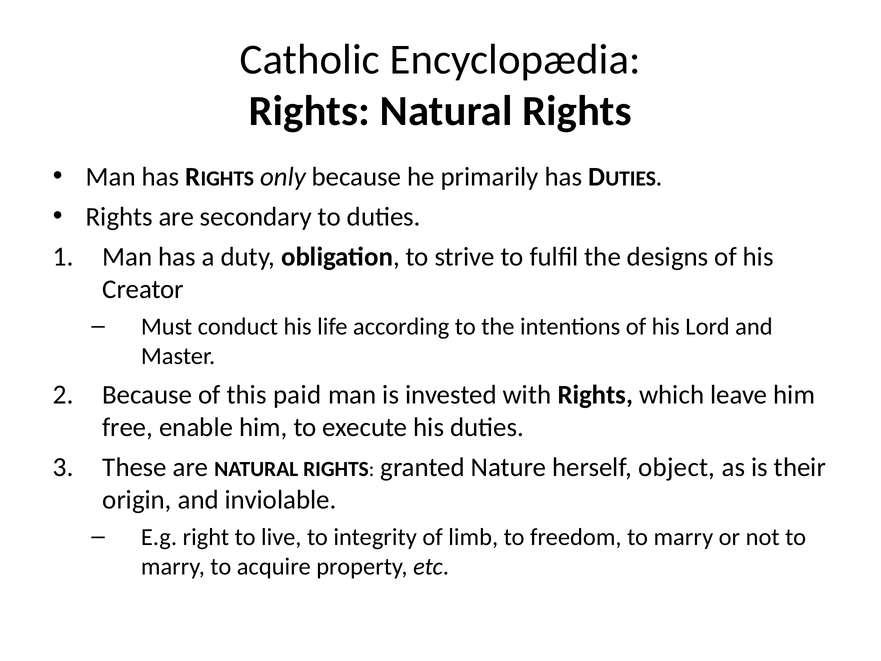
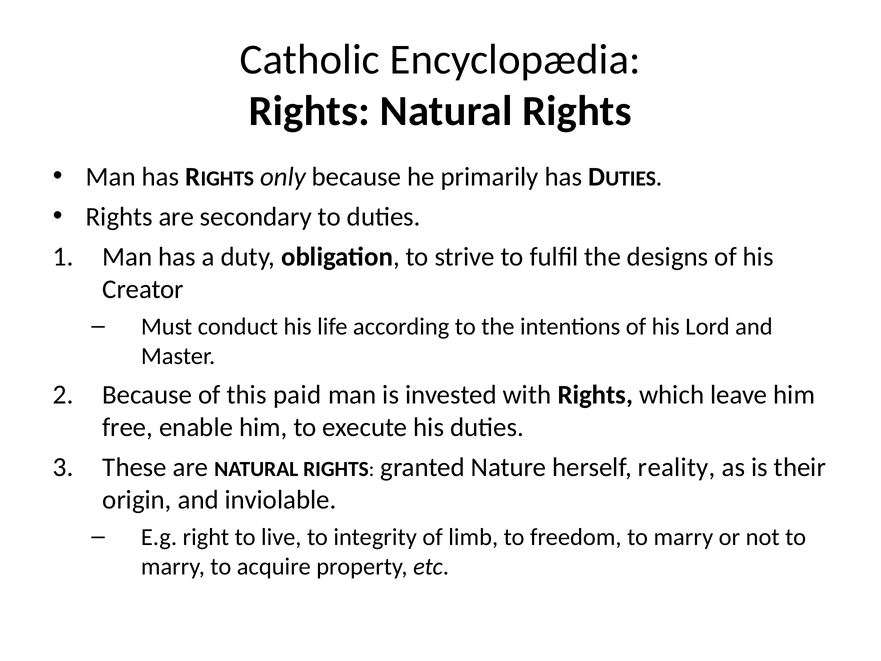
object: object -> reality (677, 467)
